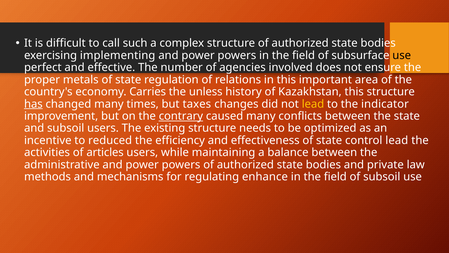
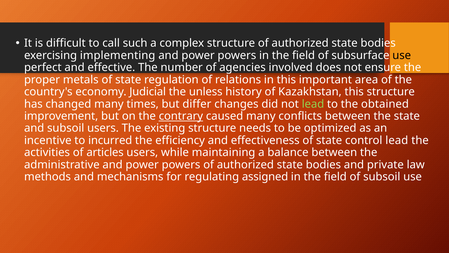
Carries: Carries -> Judicial (148, 92)
has underline: present -> none (33, 104)
taxes: taxes -> differ (197, 104)
lead colour: yellow -> light green (313, 104)
indicator: indicator -> obtained (385, 104)
reduced: reduced -> incurred (110, 140)
enhance: enhance -> assigned (265, 176)
